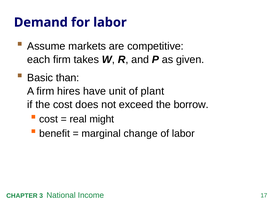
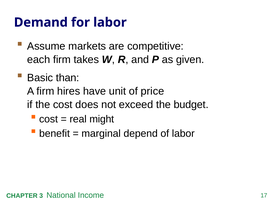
plant: plant -> price (152, 91)
borrow: borrow -> budget (191, 104)
change: change -> depend (141, 133)
